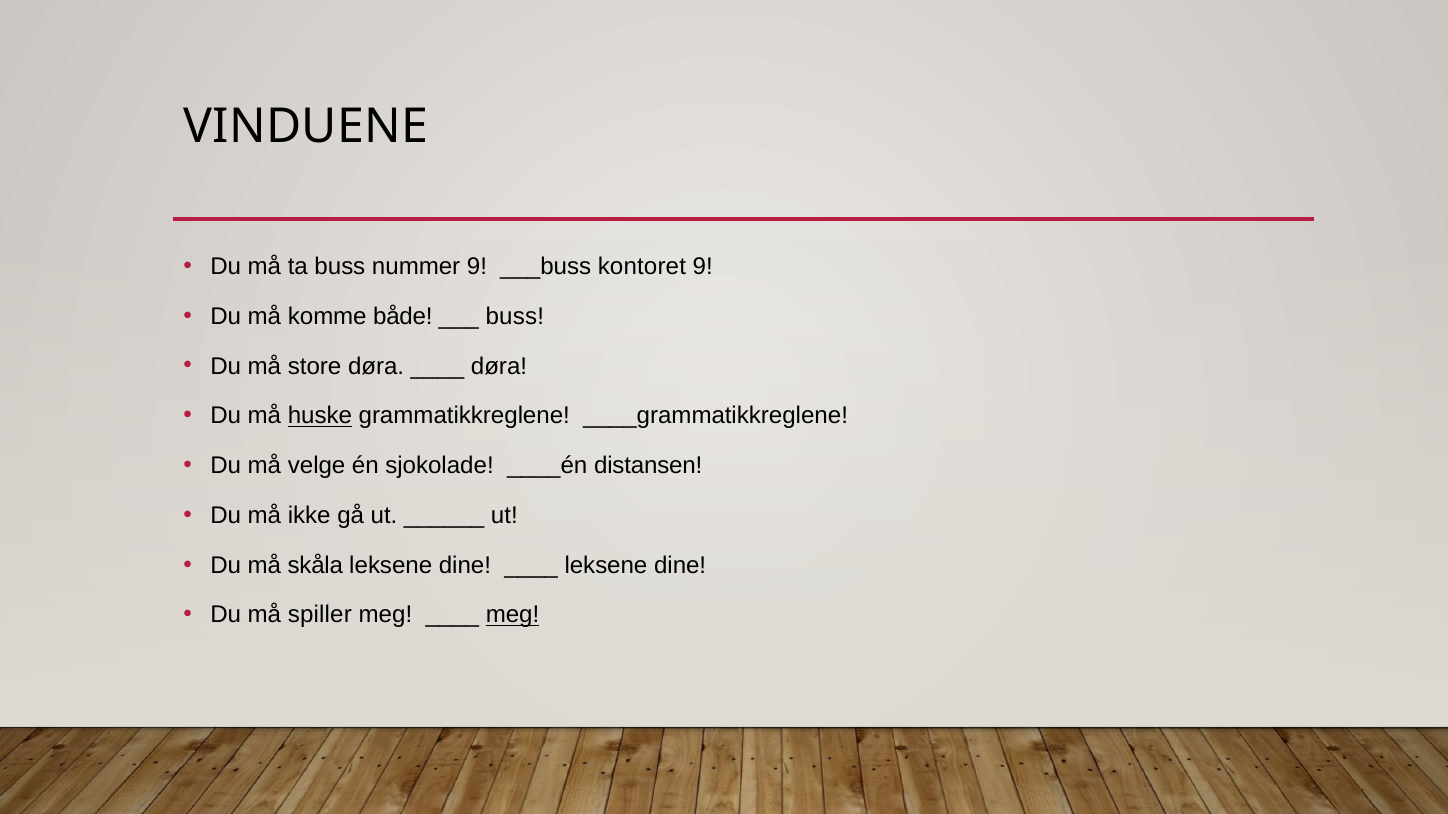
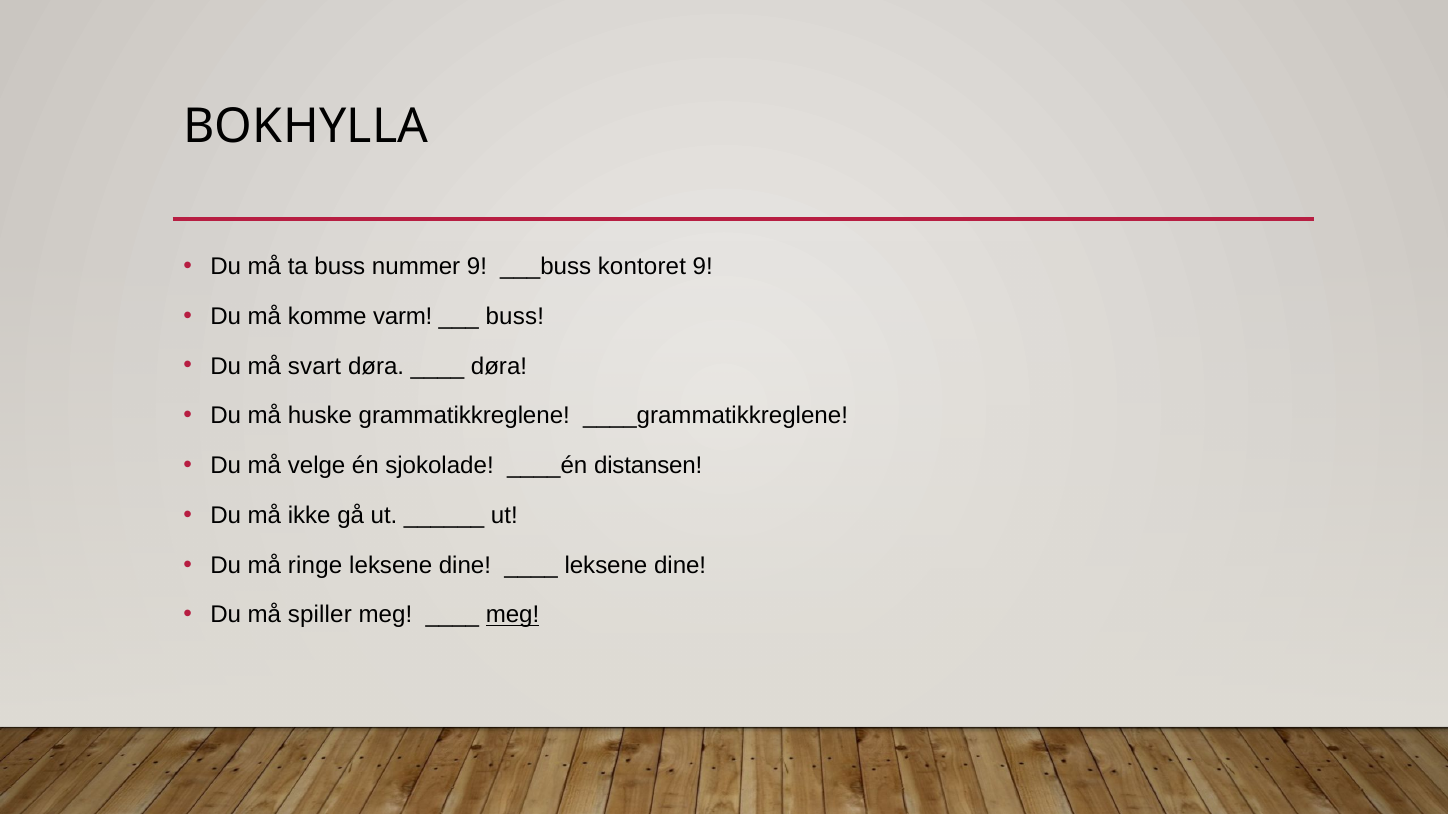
VINDUENE: VINDUENE -> BOKHYLLA (306, 127)
både: både -> varm (403, 317)
store: store -> svart (314, 366)
huske underline: present -> none (320, 416)
skåla: skåla -> ringe (315, 566)
